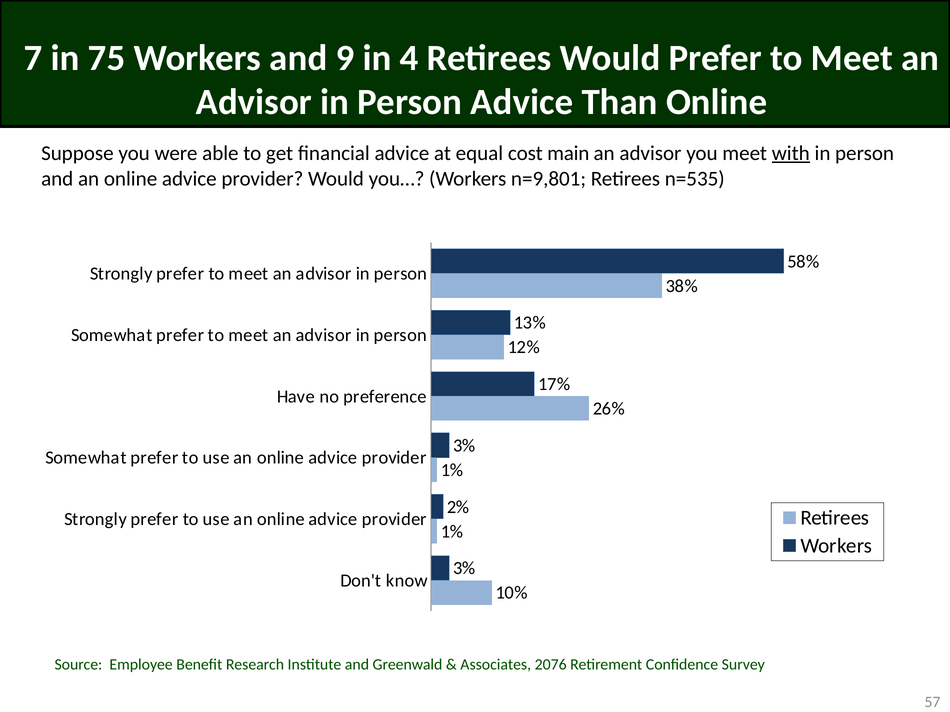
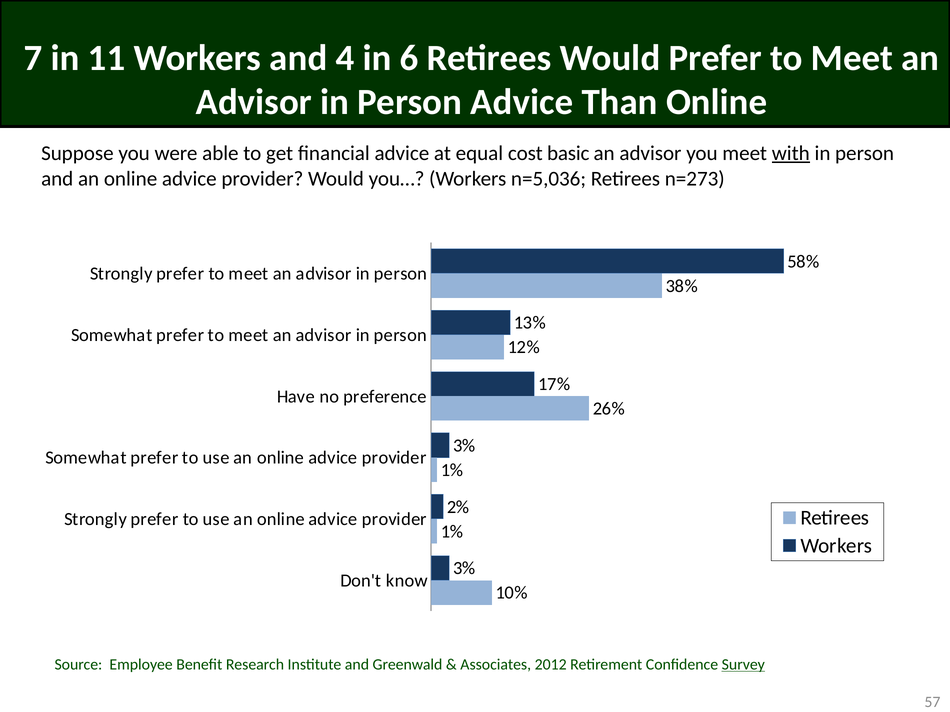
75: 75 -> 11 (107, 58)
9: 9 -> 4 (345, 58)
4: 4 -> 6 (409, 58)
main: main -> basic (568, 153)
n=9,801: n=9,801 -> n=5,036 (548, 179)
n=535: n=535 -> n=273 (695, 179)
2076: 2076 -> 2012 (551, 665)
Survey underline: none -> present (743, 665)
